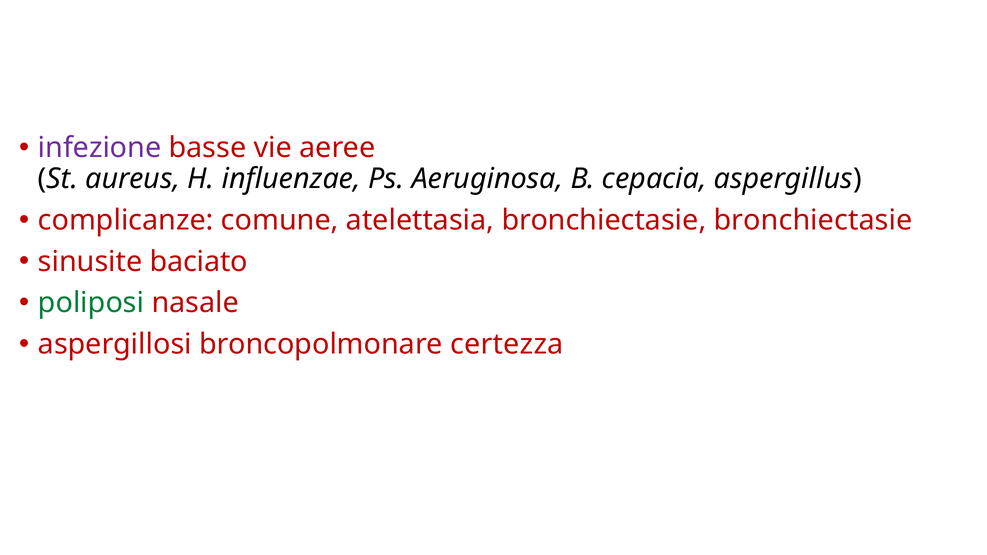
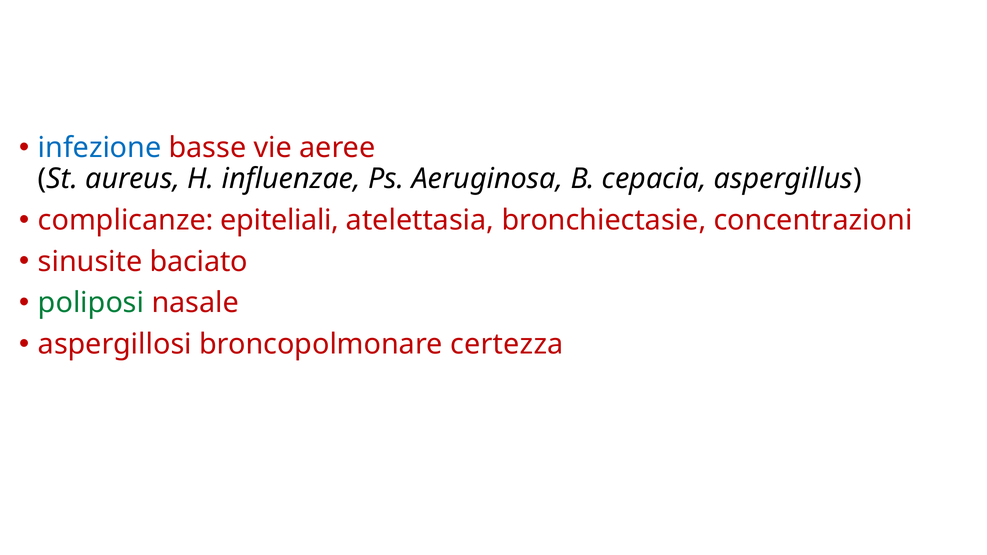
infezione colour: purple -> blue (100, 148)
comune: comune -> epiteliali (280, 220)
bronchiectasie bronchiectasie: bronchiectasie -> concentrazioni (813, 220)
